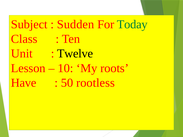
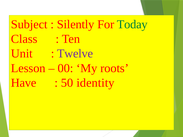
Sudden: Sudden -> Silently (76, 24)
Twelve colour: black -> purple (75, 54)
10: 10 -> 00 (65, 68)
rootless: rootless -> identity (95, 83)
